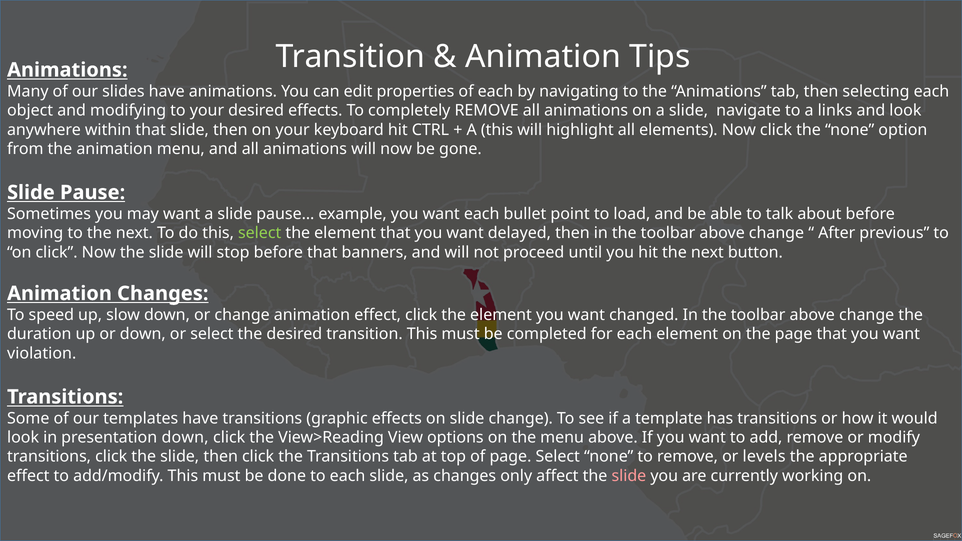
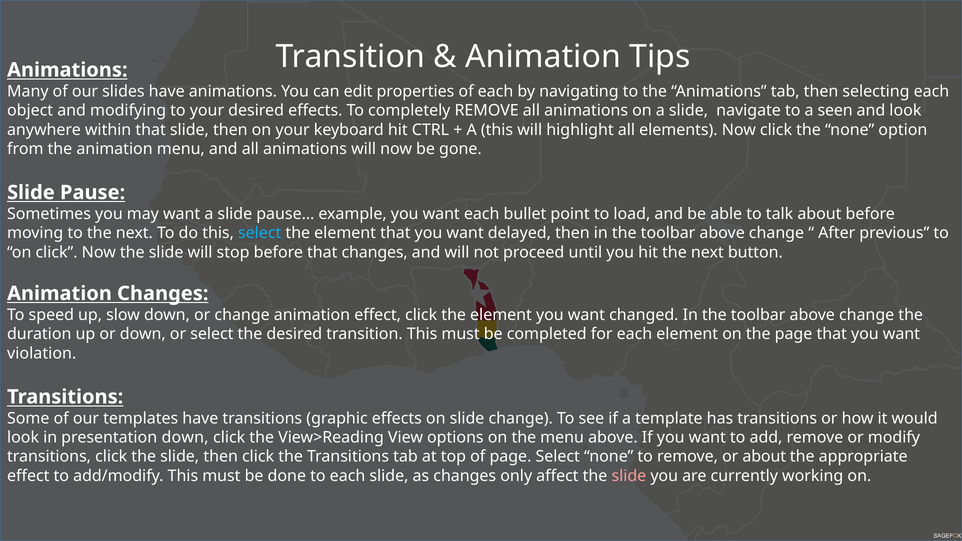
links: links -> seen (835, 111)
select colour: light green -> light blue (260, 233)
that banners: banners -> changes (375, 252)
or levels: levels -> about (764, 457)
